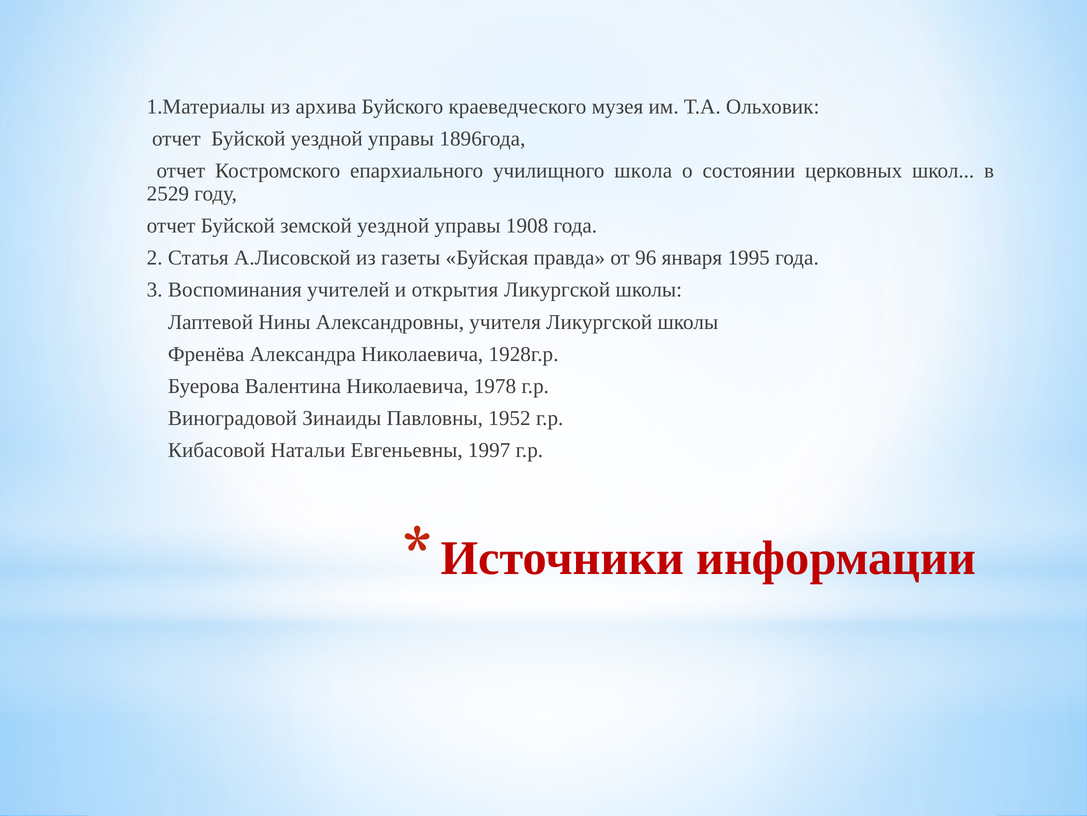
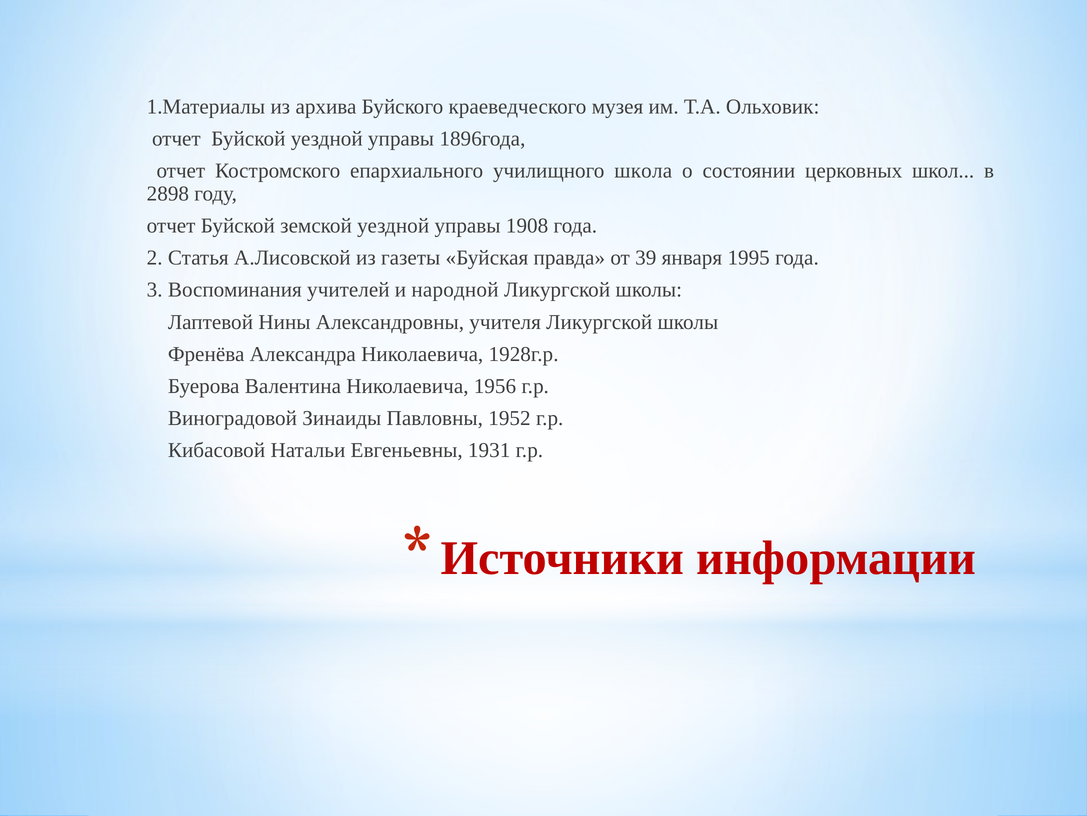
2529: 2529 -> 2898 (168, 194)
96: 96 -> 39 (646, 258)
открытия: открытия -> народной (455, 290)
1978: 1978 -> 1956 (495, 386)
1997: 1997 -> 1931 (489, 450)
